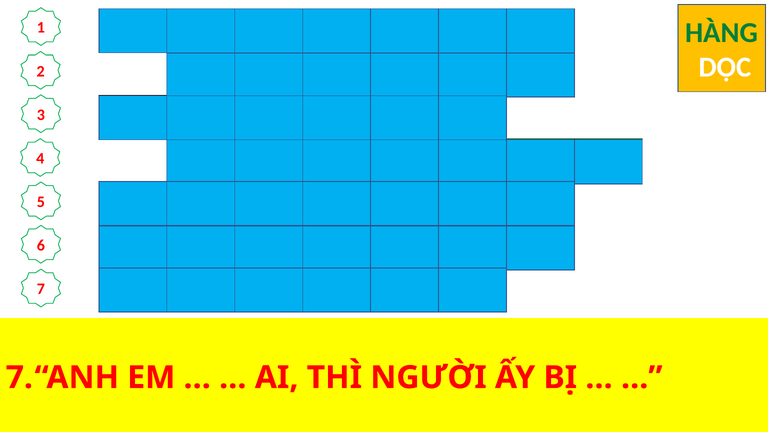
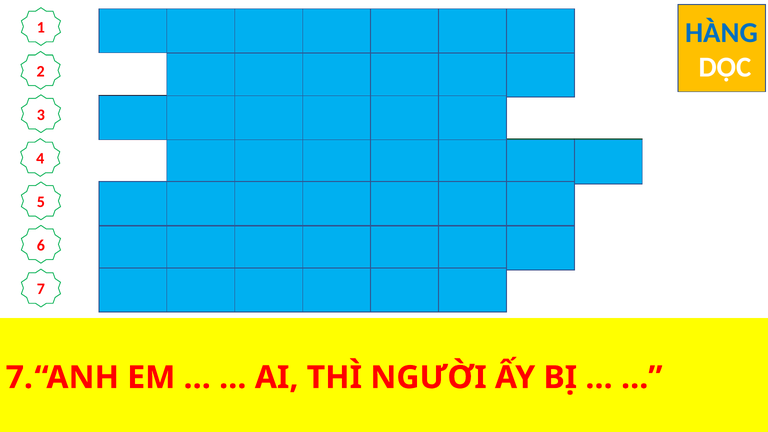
HÀNG colour: green -> blue (722, 33)
